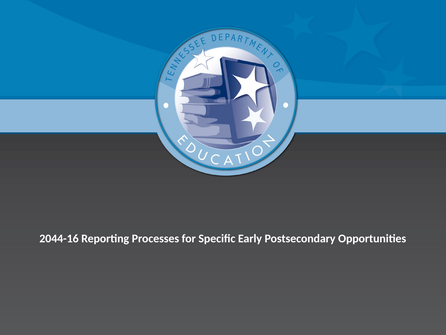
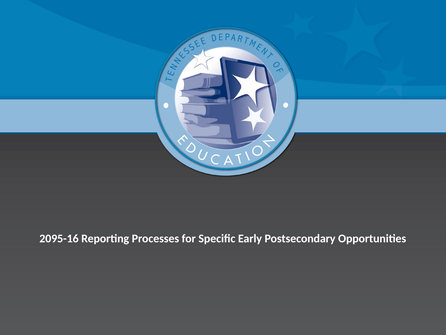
2044-16: 2044-16 -> 2095-16 (59, 238)
